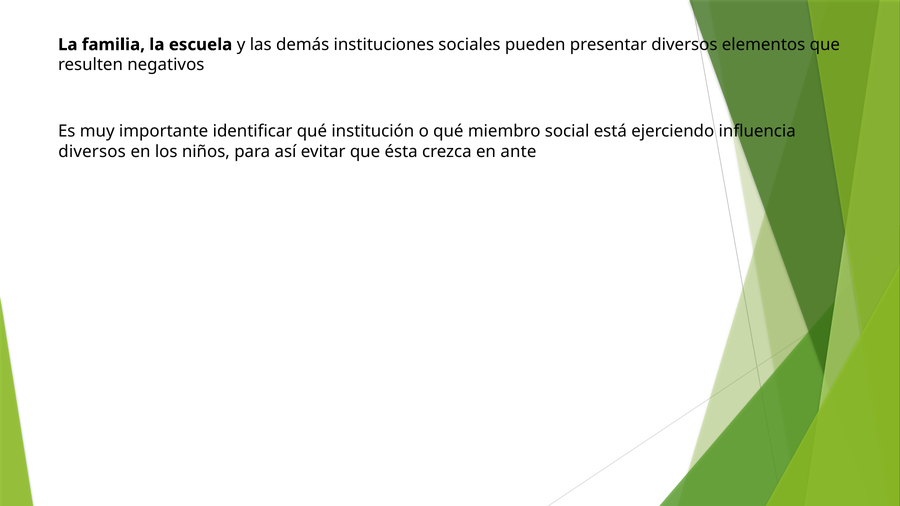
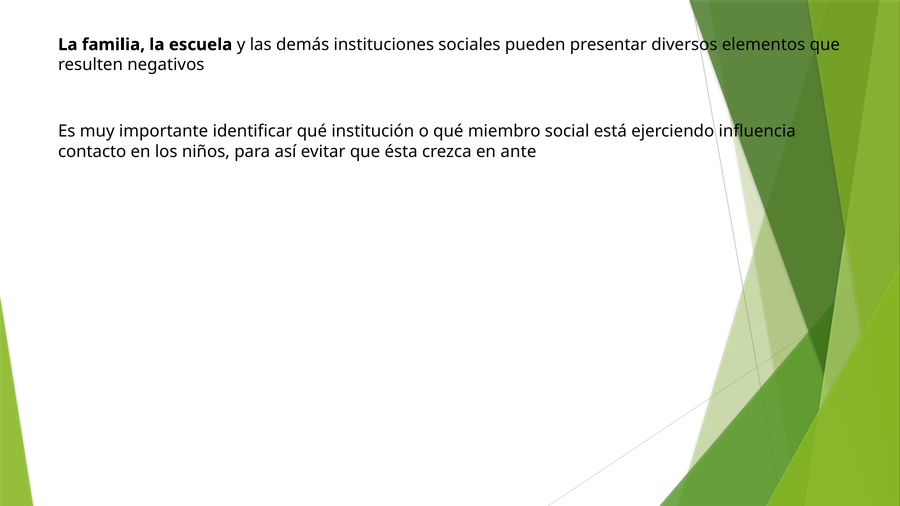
diversos: diversos -> contacto (92, 152)
